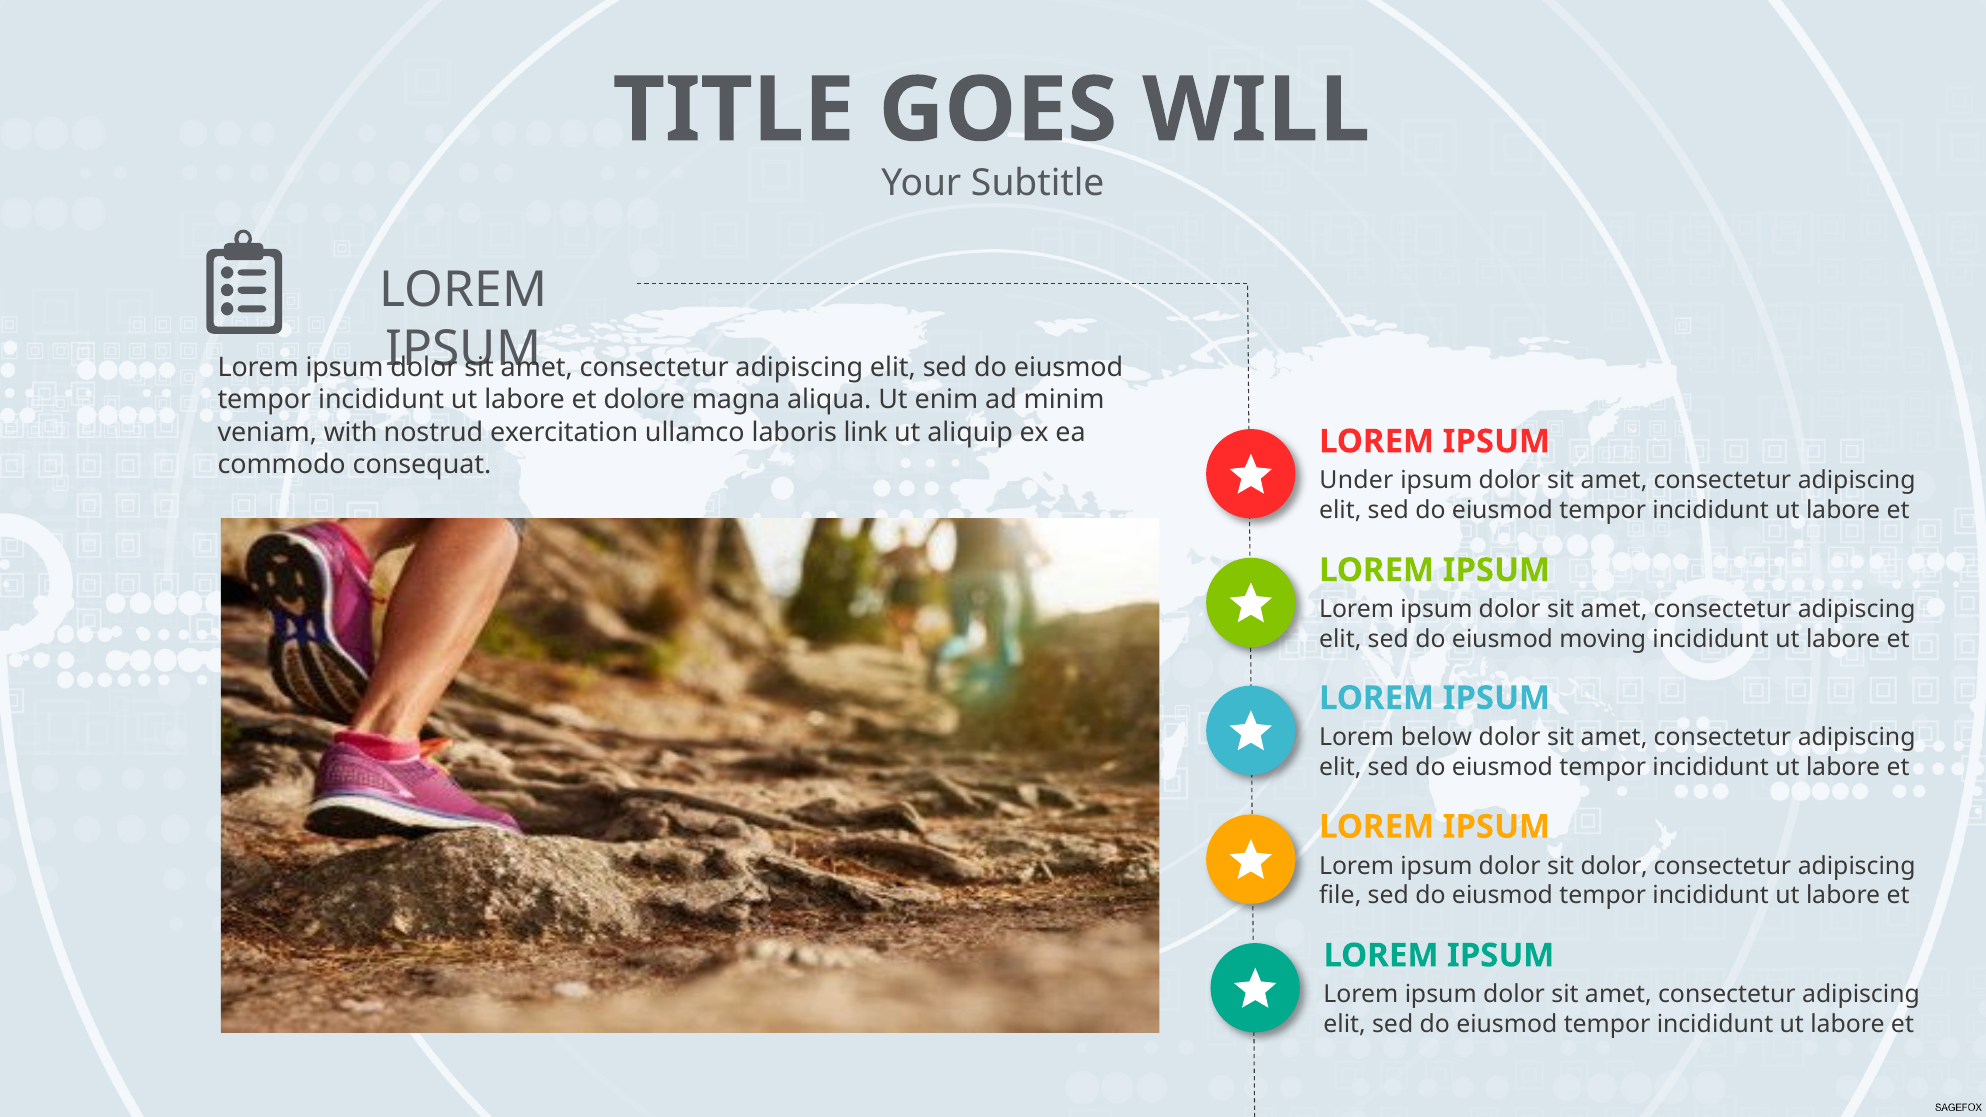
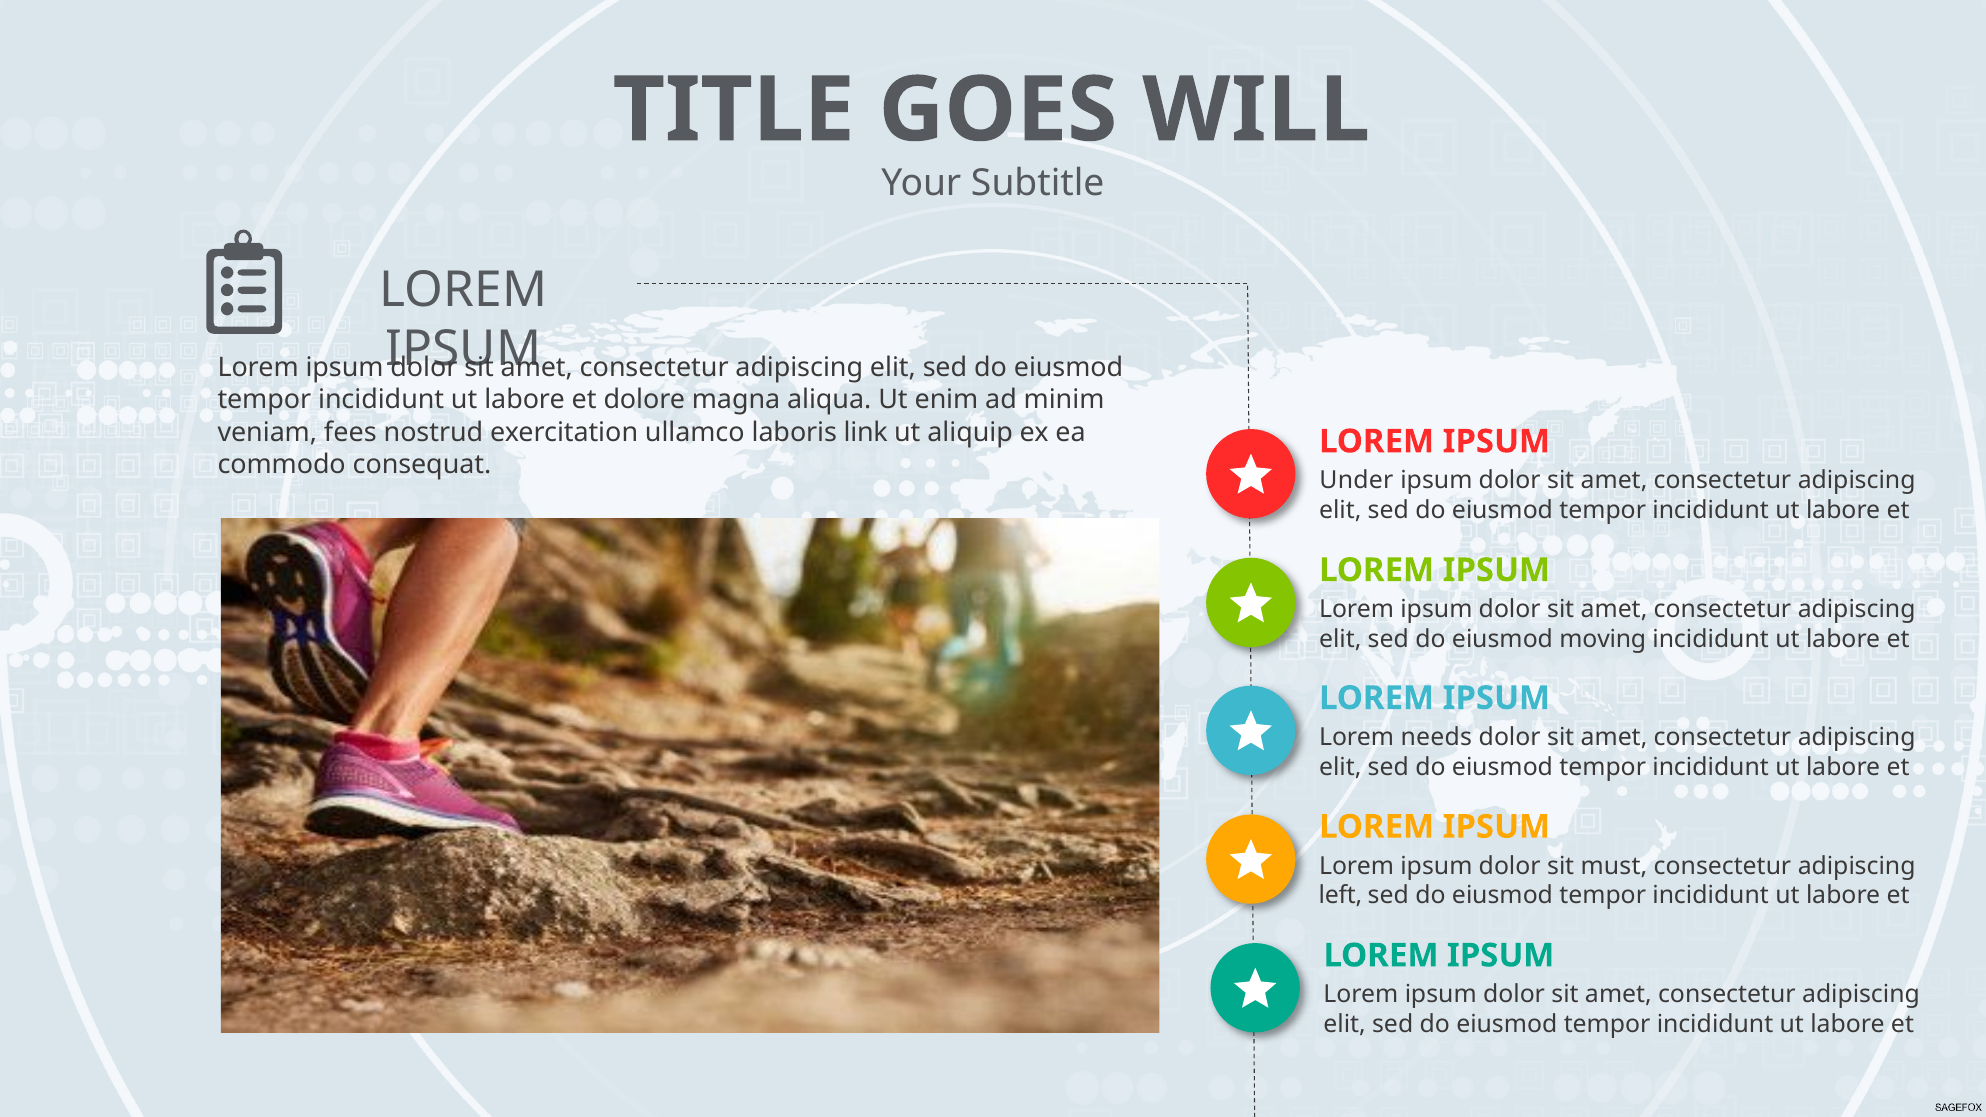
with: with -> fees (350, 432)
below: below -> needs (1436, 737)
sit dolor: dolor -> must (1614, 866)
file: file -> left (1340, 896)
